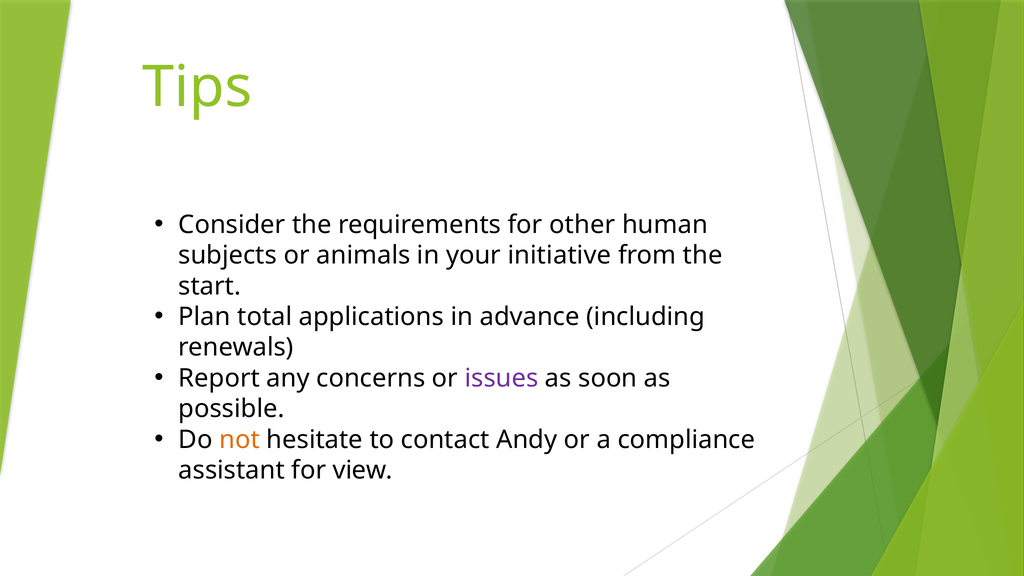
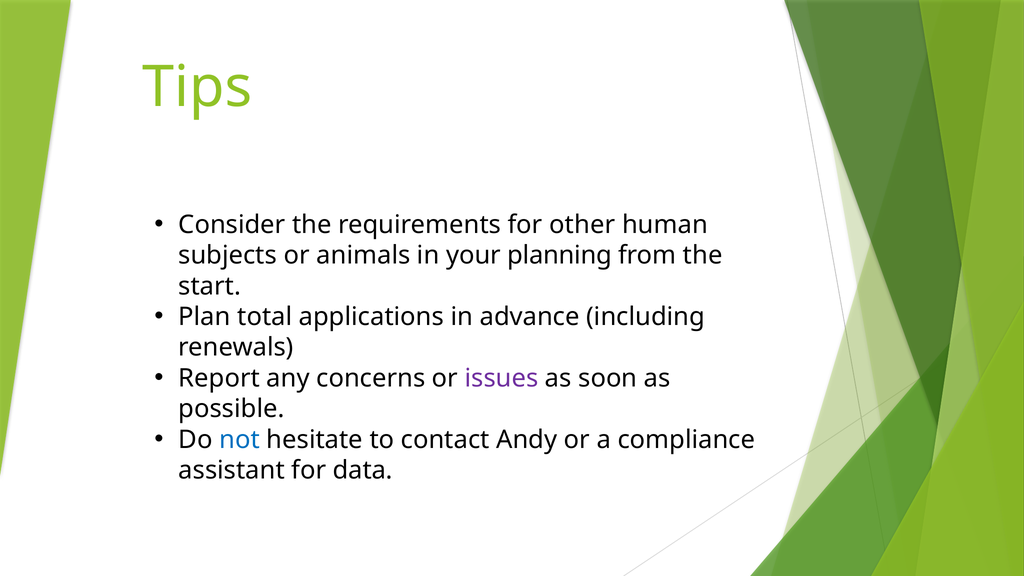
initiative: initiative -> planning (560, 255)
not colour: orange -> blue (240, 440)
view: view -> data (363, 470)
